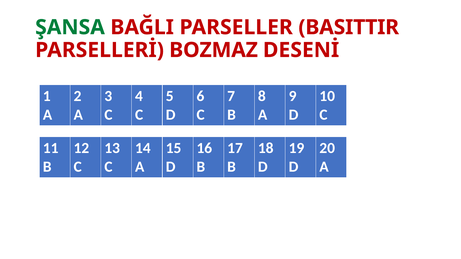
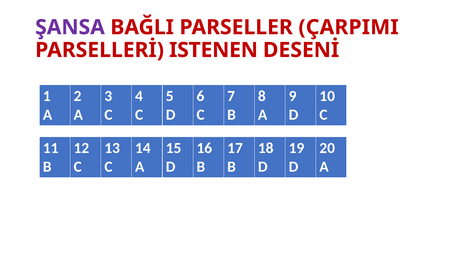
ŞANSA colour: green -> purple (70, 27)
BASITTIR: BASITTIR -> ÇARPIMI (349, 27)
BOZMAZ: BOZMAZ -> ISTENEN (214, 50)
